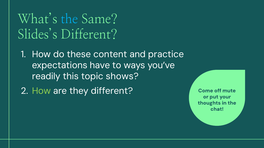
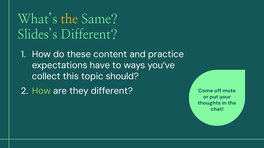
the colour: light blue -> yellow (69, 19)
readily: readily -> collect (46, 76)
shows: shows -> should (122, 76)
